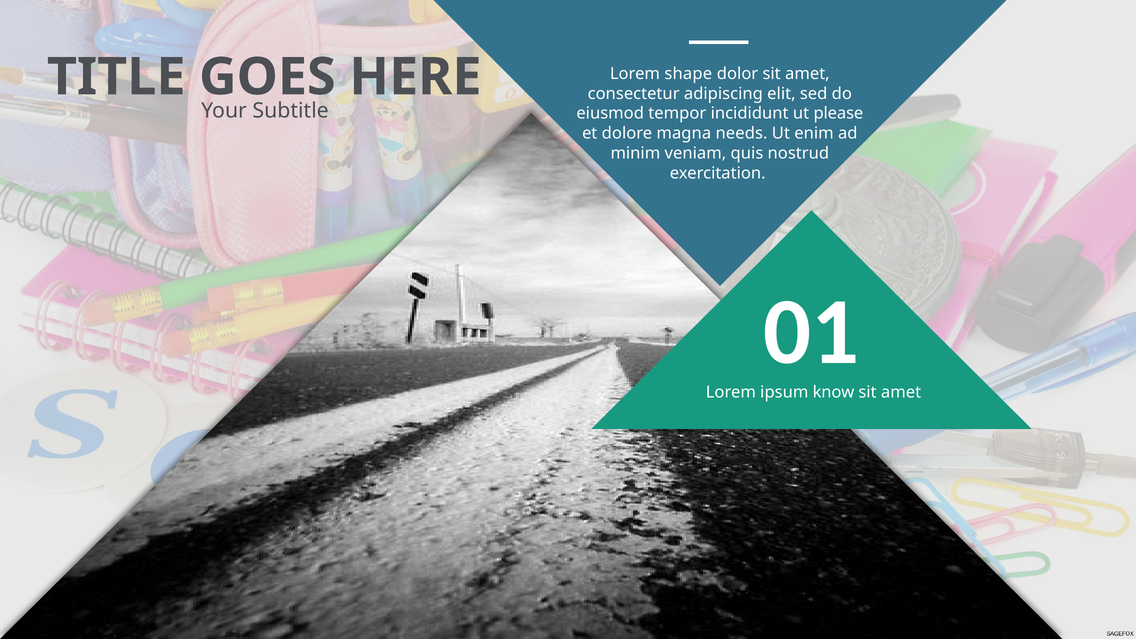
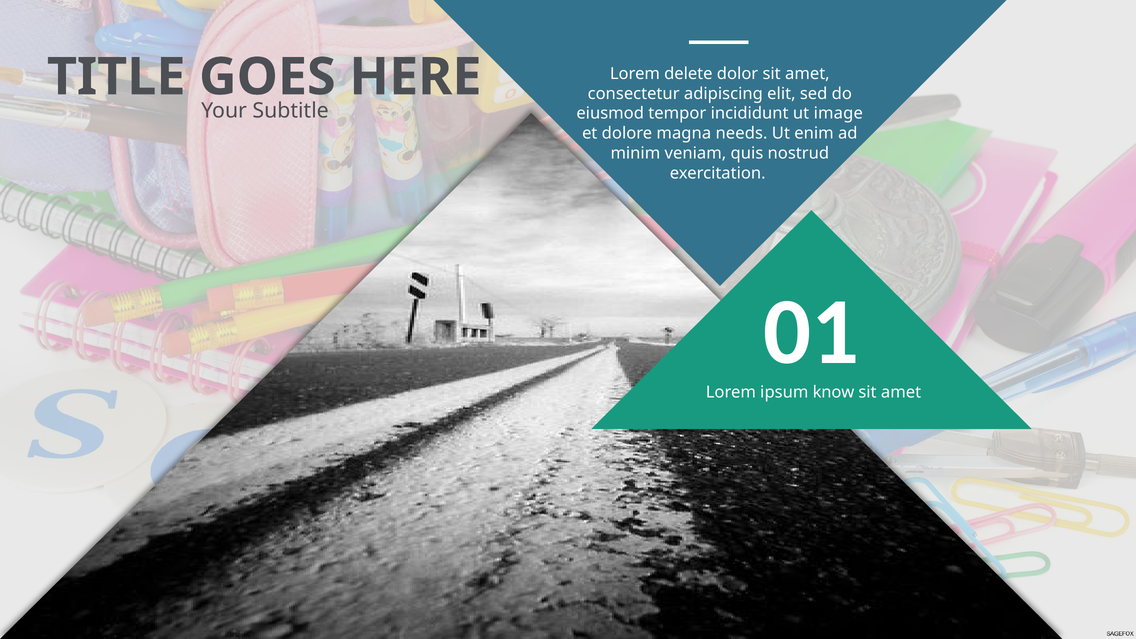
shape: shape -> delete (688, 74)
please: please -> image (838, 114)
